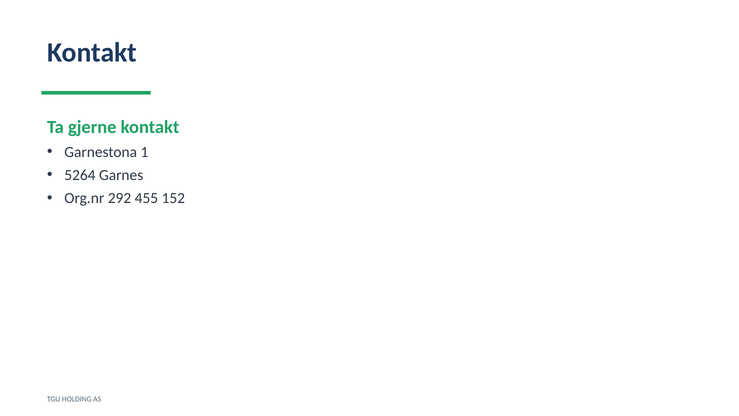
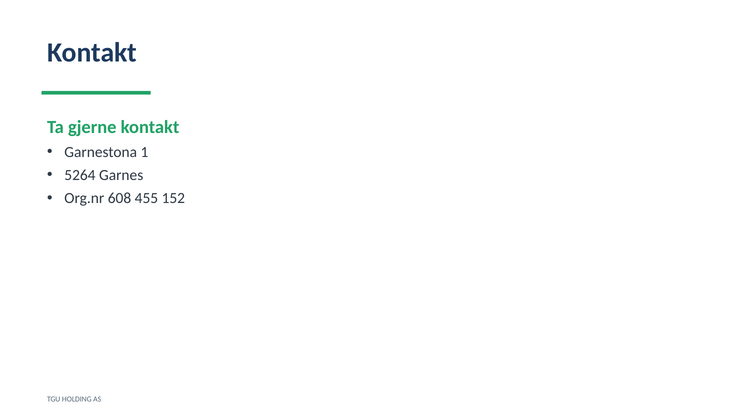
292: 292 -> 608 (119, 198)
